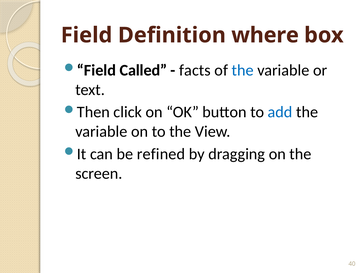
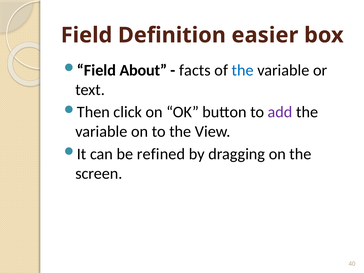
where: where -> easier (265, 35)
Called: Called -> About (143, 70)
add colour: blue -> purple (280, 112)
